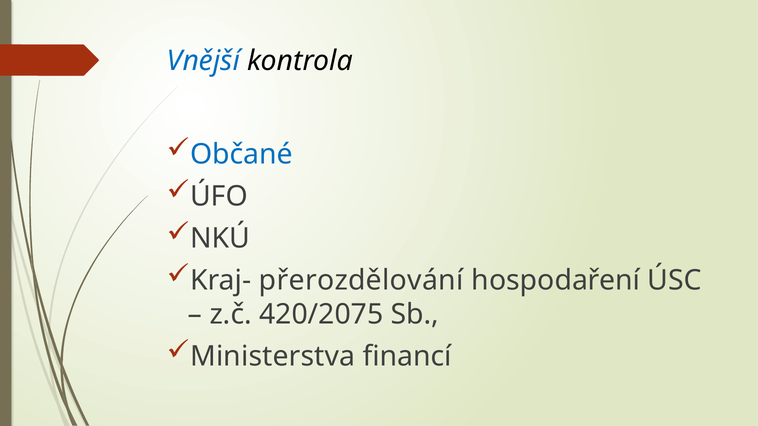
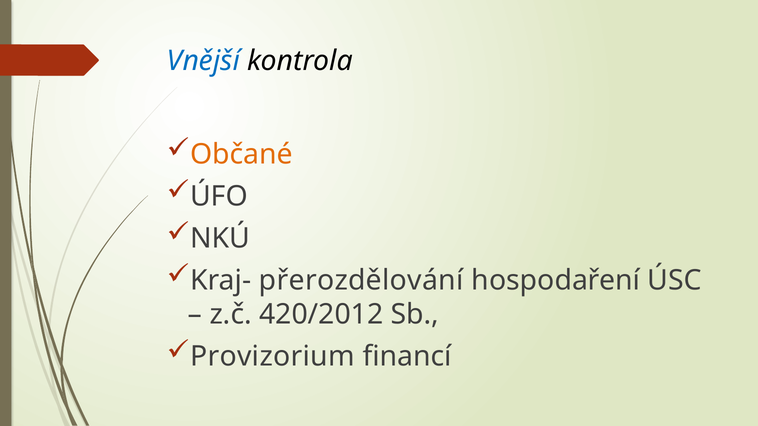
Občané colour: blue -> orange (242, 155)
420/2075: 420/2075 -> 420/2012 (321, 315)
Ministerstva: Ministerstva -> Provizorium (272, 357)
